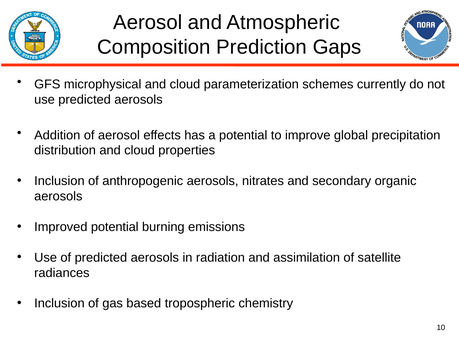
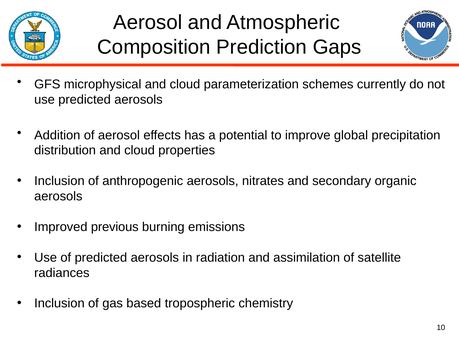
Improved potential: potential -> previous (115, 227)
